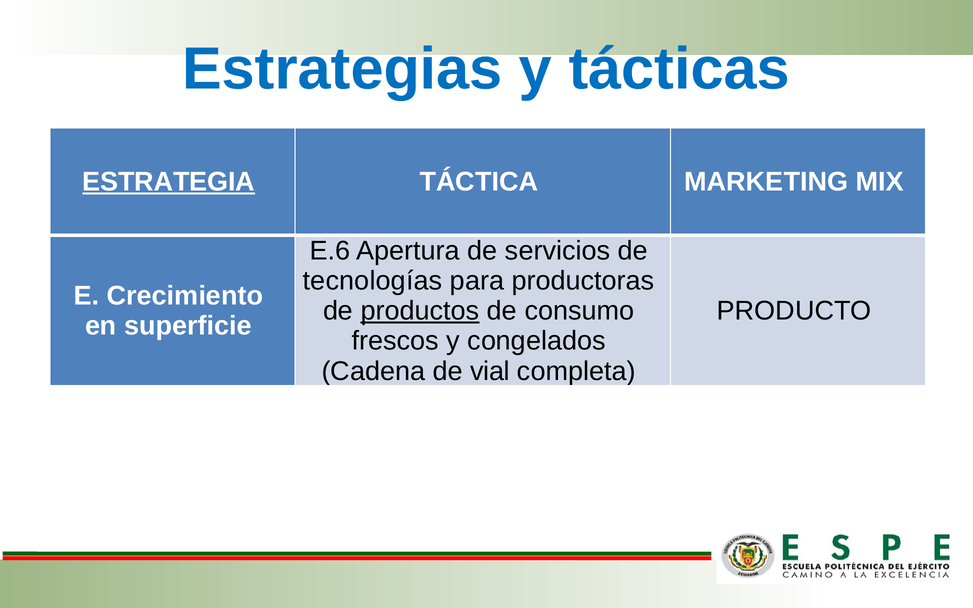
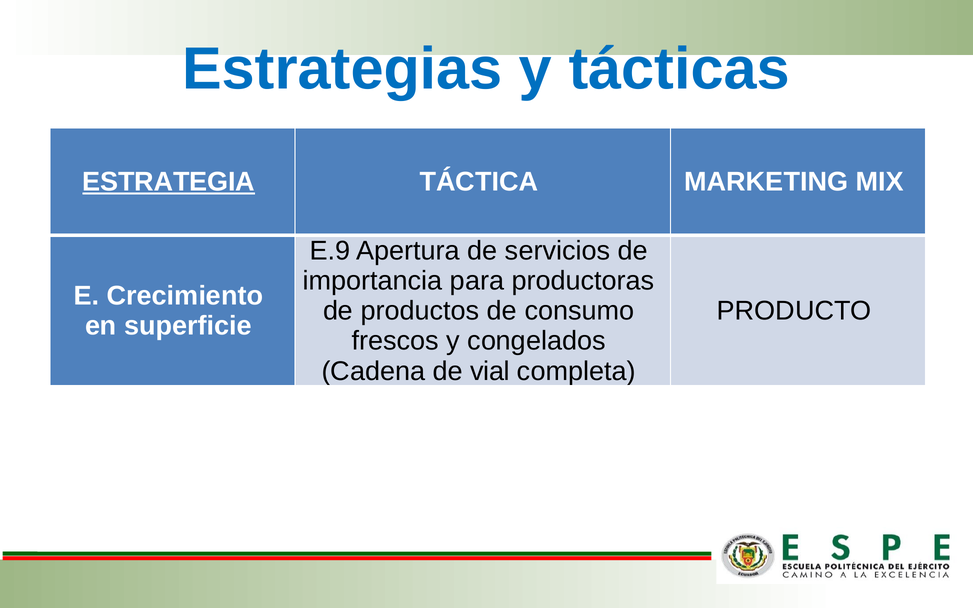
E.6: E.6 -> E.9 (330, 251)
tecnologías: tecnologías -> importancia (373, 281)
productos underline: present -> none (420, 311)
